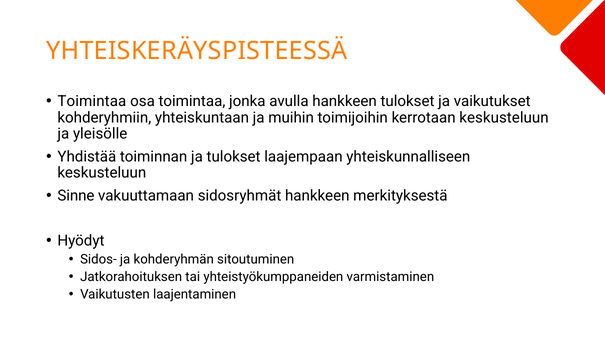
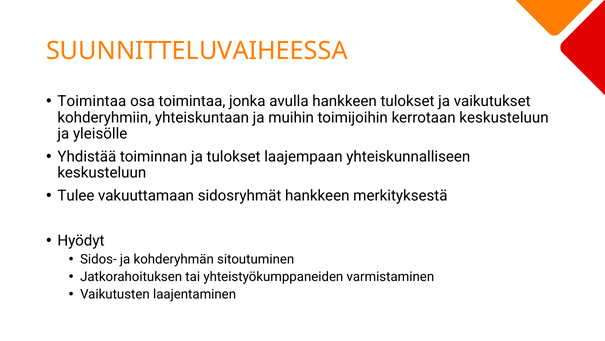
YHTEISKERÄYSPISTEESSÄ: YHTEISKERÄYSPISTEESSÄ -> SUUNNITTELUVAIHEESSA (197, 51)
Sinne: Sinne -> Tulee (76, 195)
